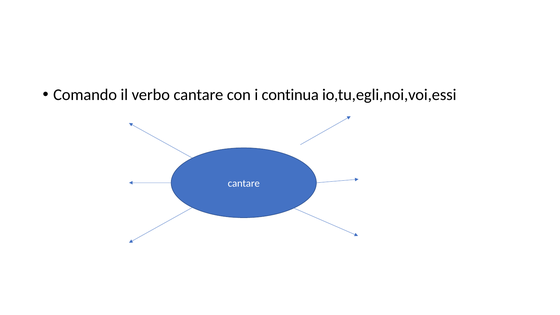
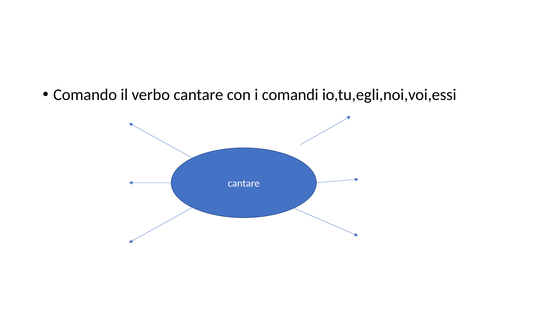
continua: continua -> comandi (290, 95)
